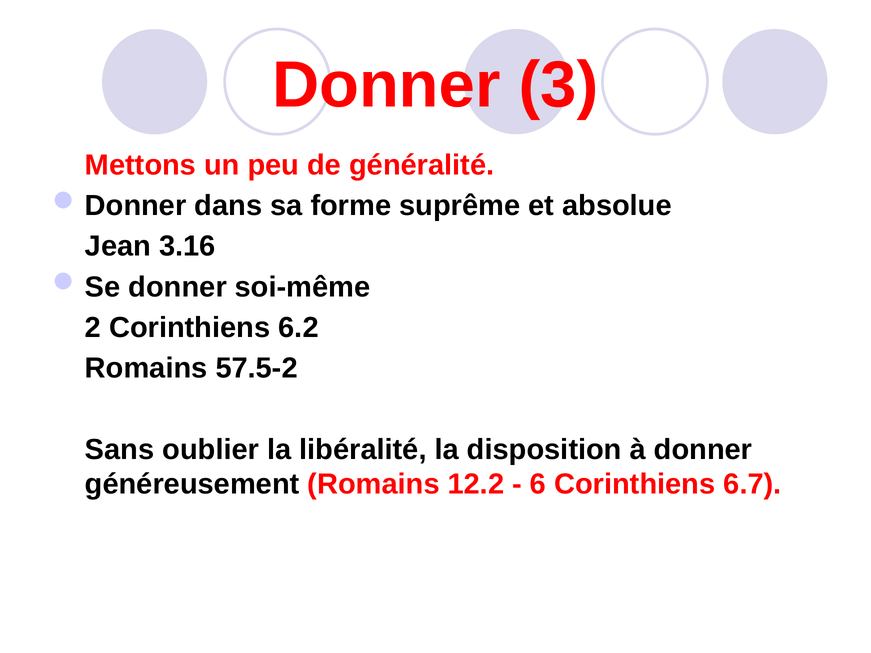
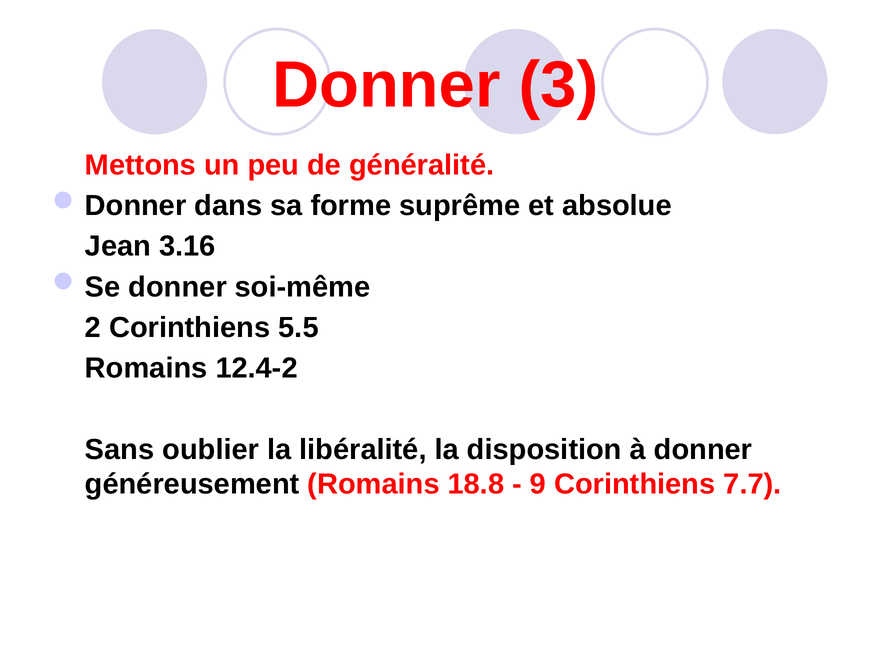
6.2: 6.2 -> 5.5 (298, 328)
57.5-2: 57.5-2 -> 12.4-2 (257, 368)
12.2: 12.2 -> 18.8 (476, 485)
6: 6 -> 9 (538, 485)
6.7: 6.7 -> 7.7 (752, 485)
